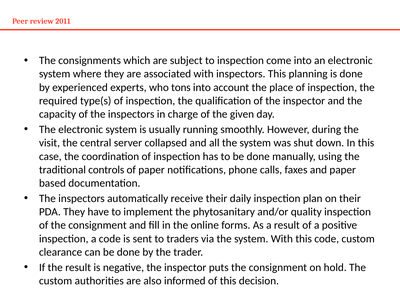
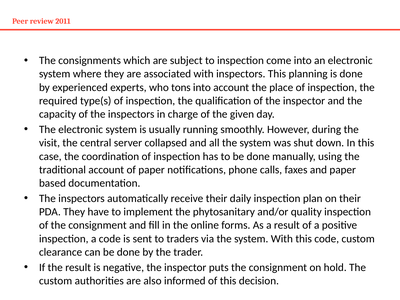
traditional controls: controls -> account (106, 170)
